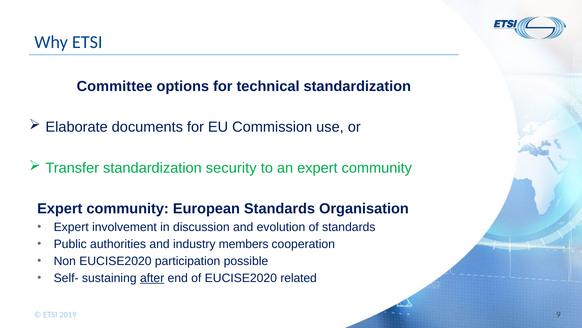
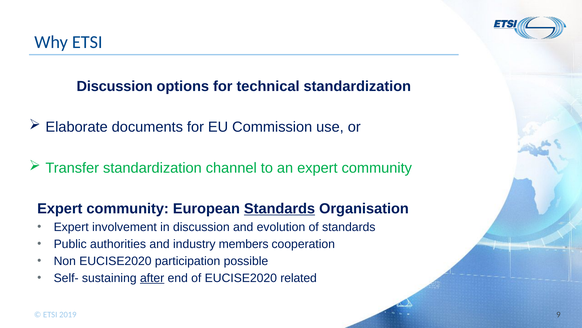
Committee: Committee -> Discussion (115, 86)
security: security -> channel (231, 168)
Standards underline: none -> present (280, 208)
